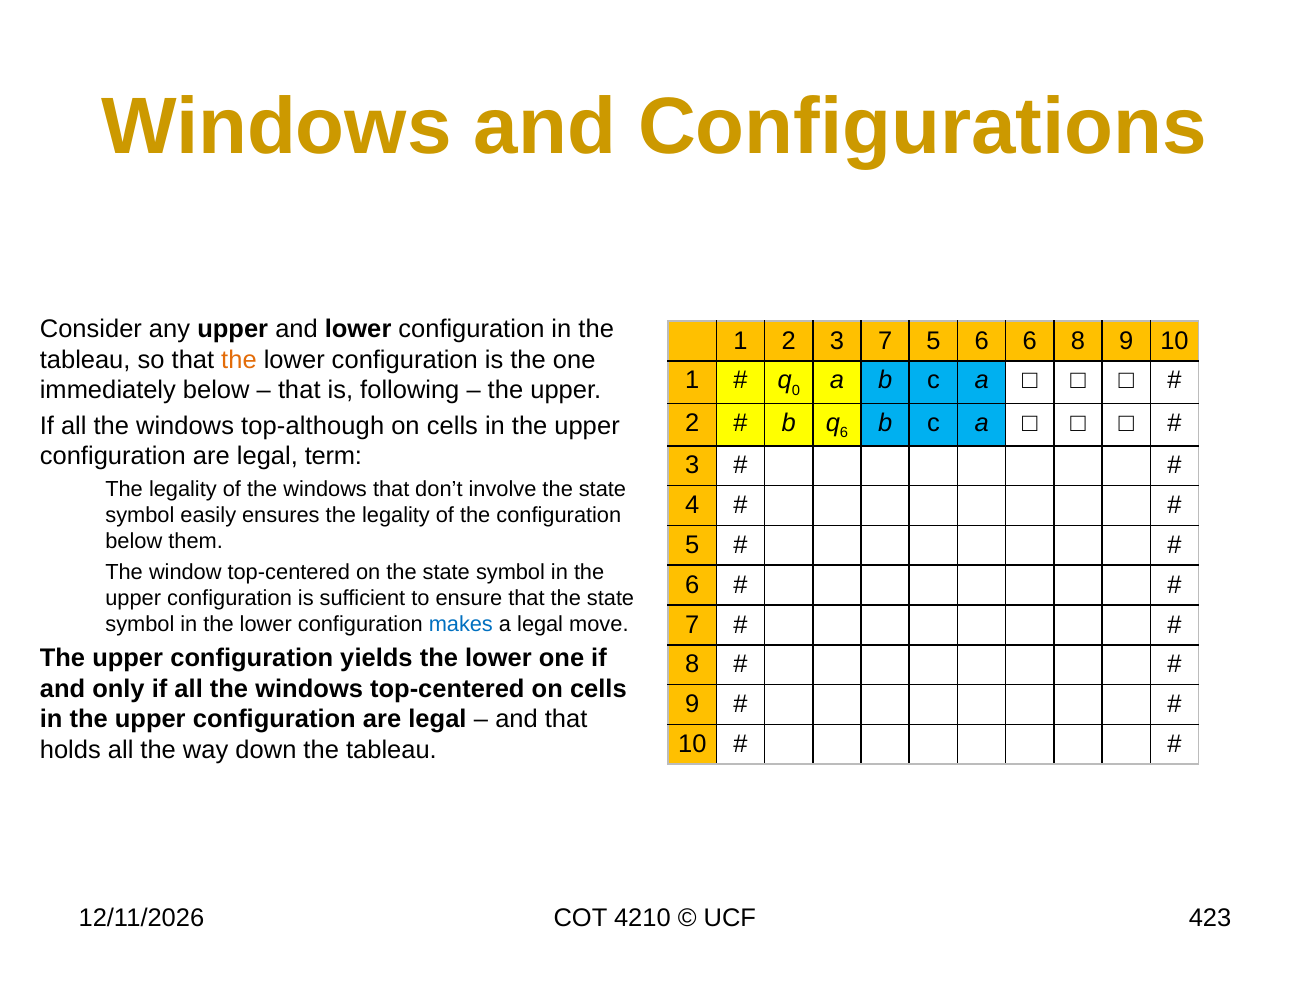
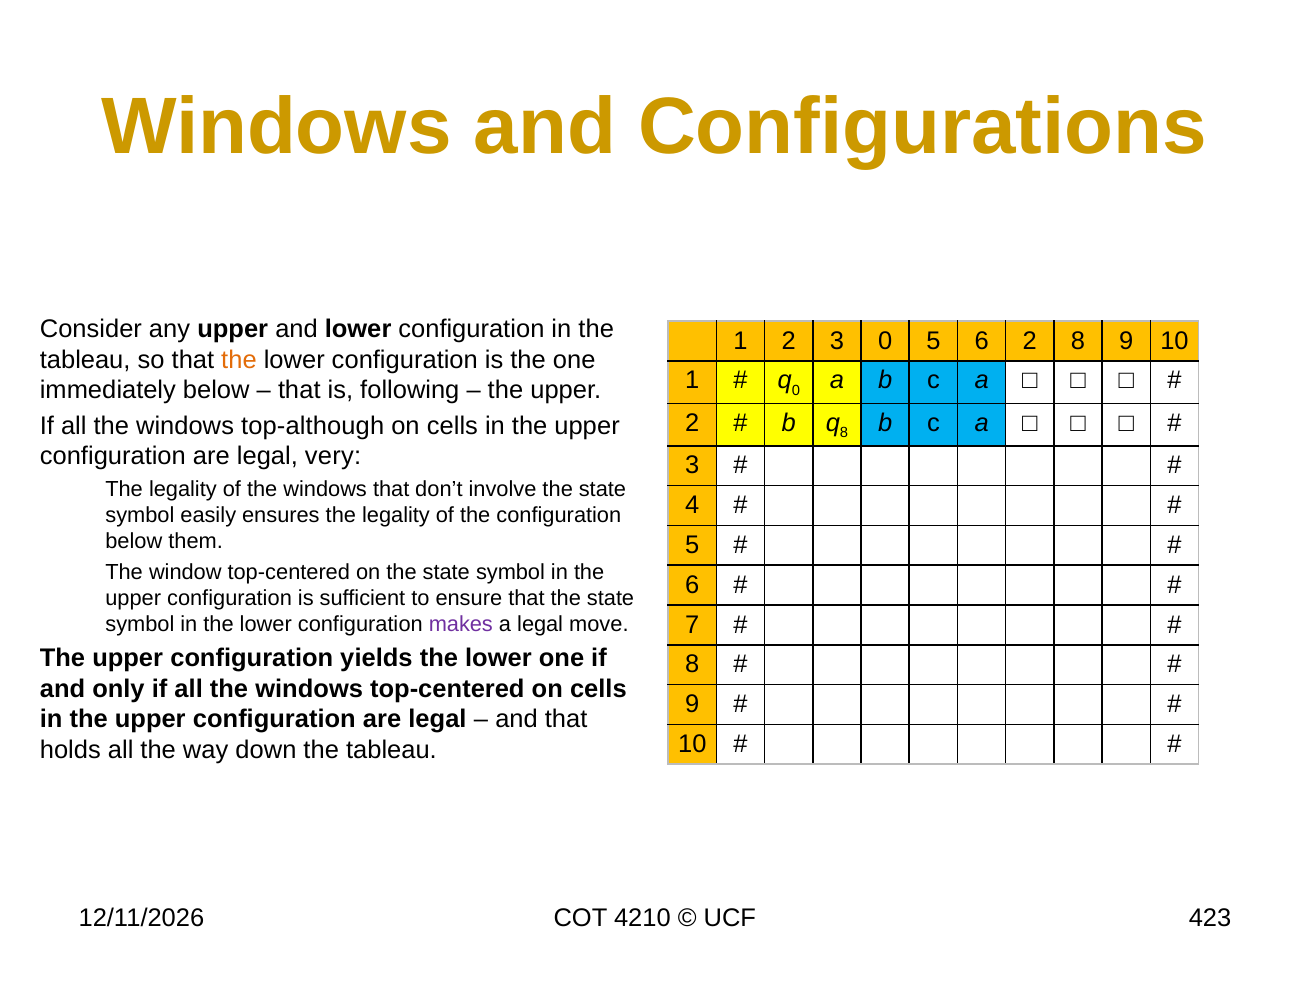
3 7: 7 -> 0 (885, 341)
6 6: 6 -> 2 (1030, 341)
6: 6 -> 8 (844, 433)
term: term -> very (333, 457)
makes colour: blue -> purple (461, 625)
